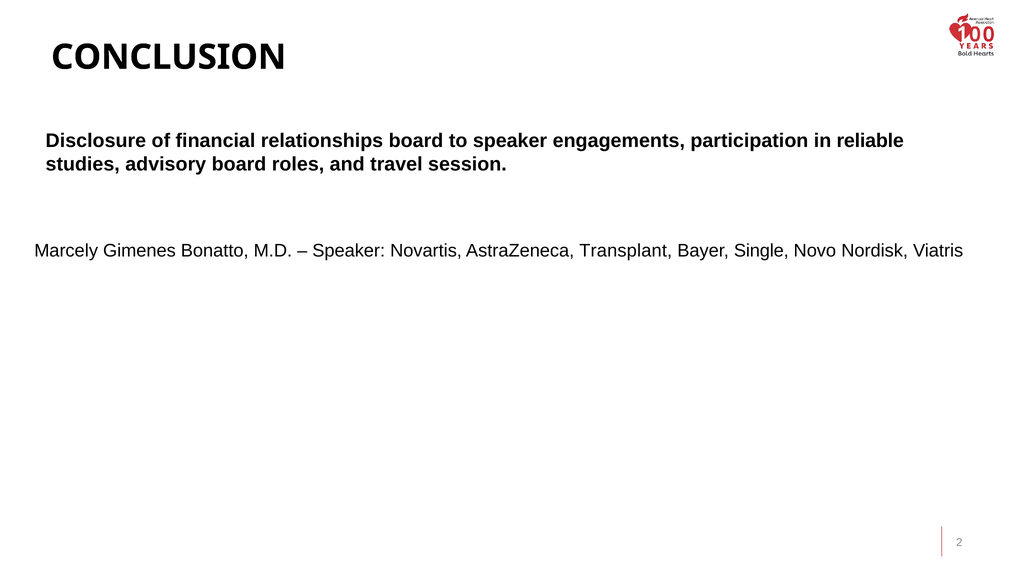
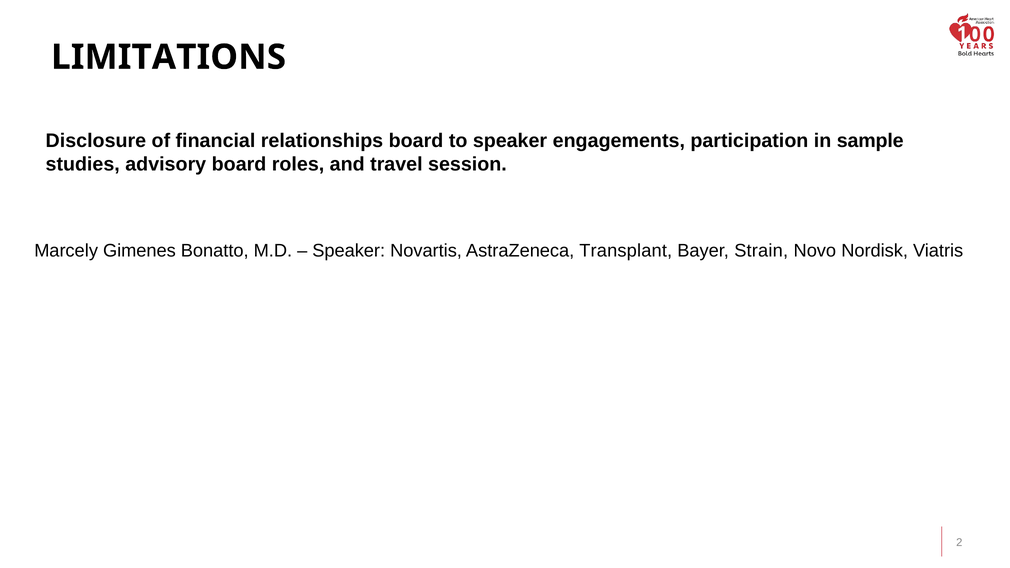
CONCLUSION: CONCLUSION -> LIMITATIONS (169, 57)
reliable: reliable -> sample (870, 141)
Single: Single -> Strain (761, 251)
